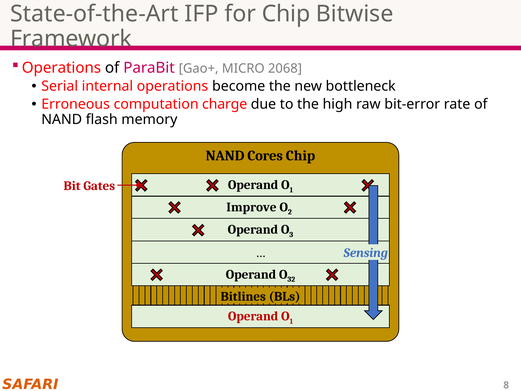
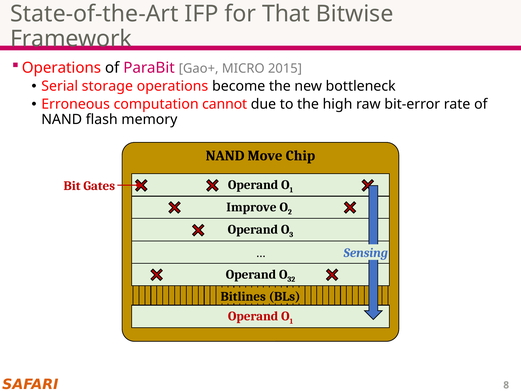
for Chip: Chip -> That (286, 14)
2068: 2068 -> 2015 (285, 68)
internal: internal -> storage (107, 86)
charge: charge -> cannot (225, 104)
Cores: Cores -> Move (265, 156)
